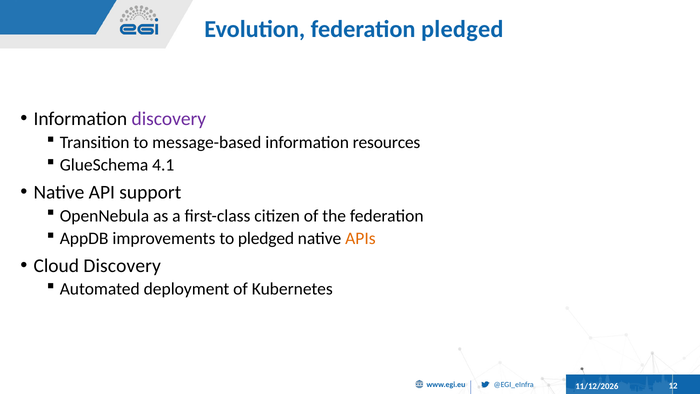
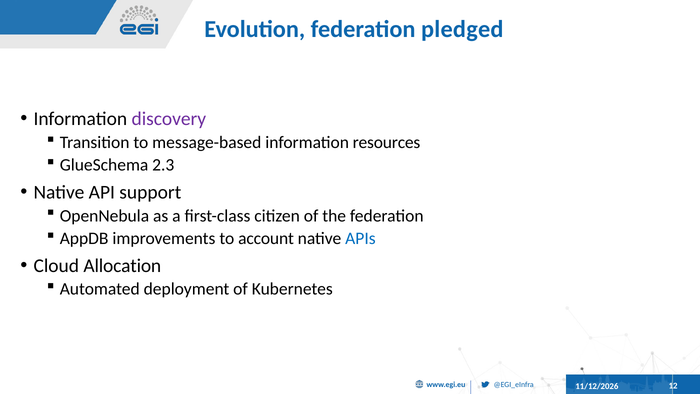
4.1: 4.1 -> 2.3 (163, 165)
to pledged: pledged -> account (266, 238)
APIs colour: orange -> blue (360, 238)
Cloud Discovery: Discovery -> Allocation (122, 265)
